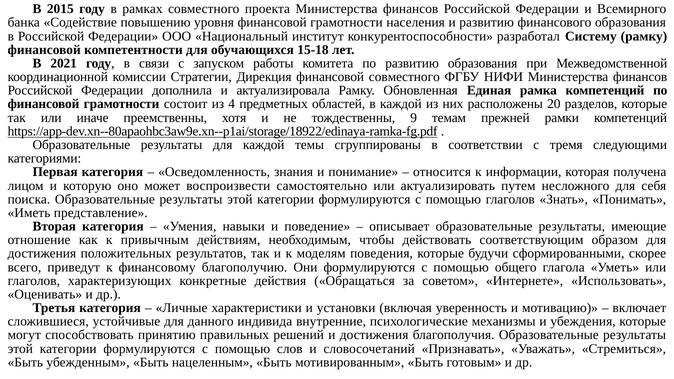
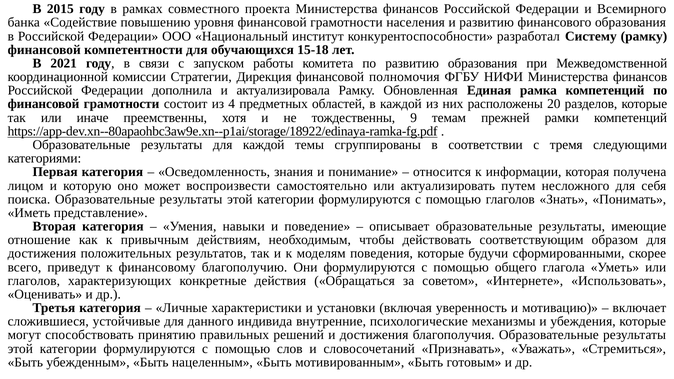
финансовой совместного: совместного -> полномочия (404, 77)
